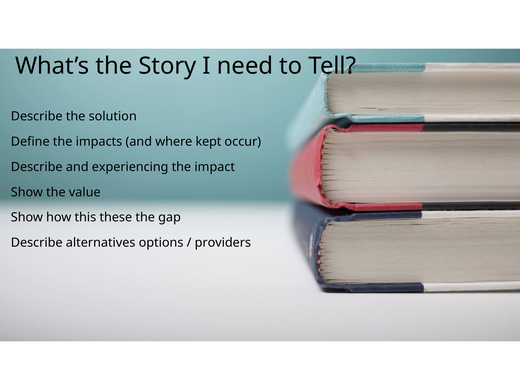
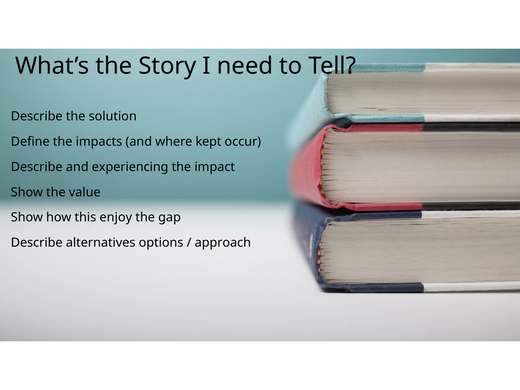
these: these -> enjoy (116, 217)
providers: providers -> approach (223, 243)
